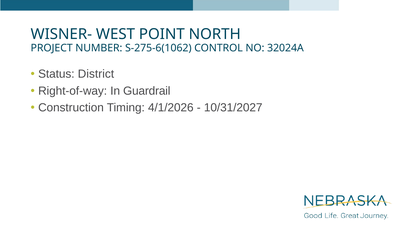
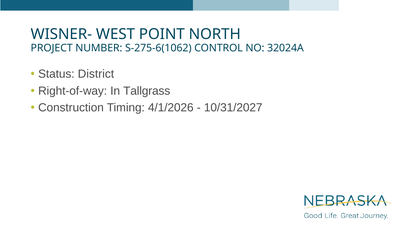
Guardrail: Guardrail -> Tallgrass (147, 91)
